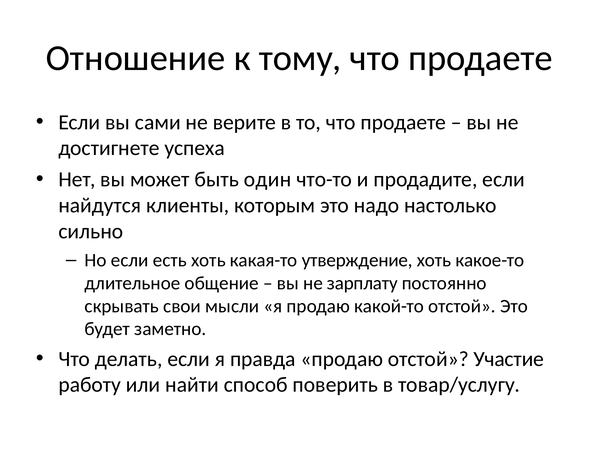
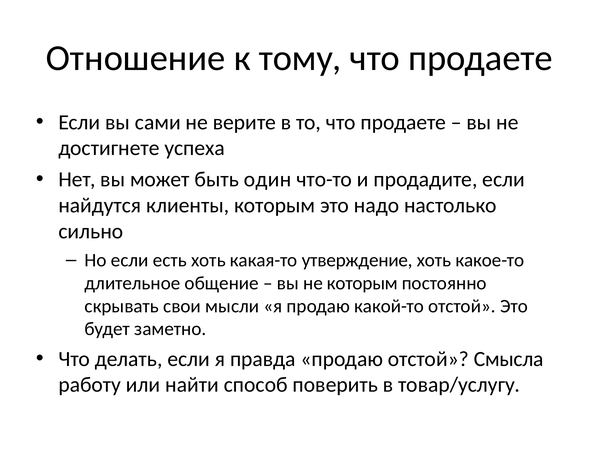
не зарплату: зарплату -> которым (362, 283)
Участие: Участие -> Смысла (509, 359)
